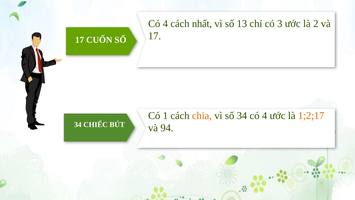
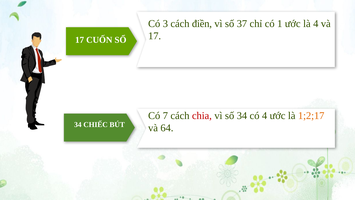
4: 4 -> 3 (165, 24)
nhất: nhất -> điền (202, 24)
13: 13 -> 37 (242, 24)
3: 3 -> 1 (280, 24)
là 2: 2 -> 4 (316, 24)
1: 1 -> 7 (165, 115)
chia colour: orange -> red (202, 115)
94: 94 -> 64 (167, 128)
